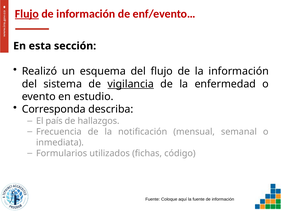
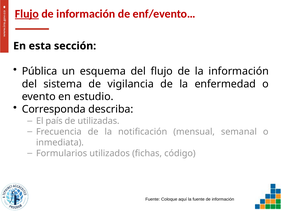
Realizó: Realizó -> Pública (39, 71)
vigilancia underline: present -> none (131, 84)
hallazgos: hallazgos -> utilizadas (99, 121)
